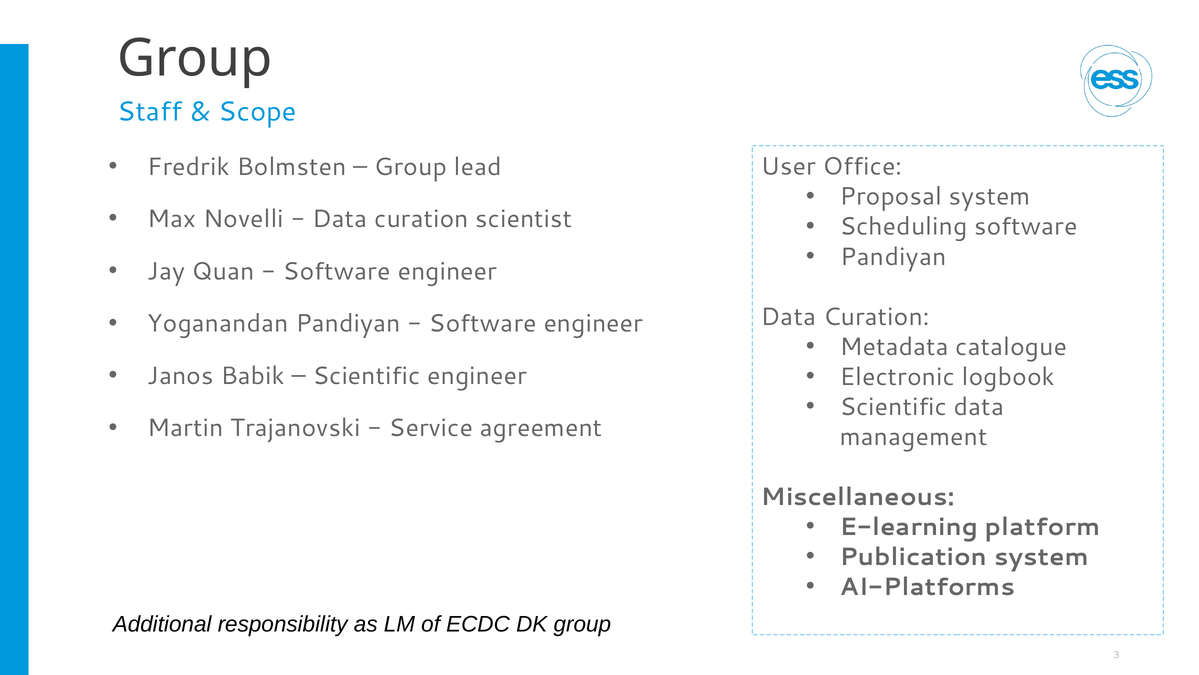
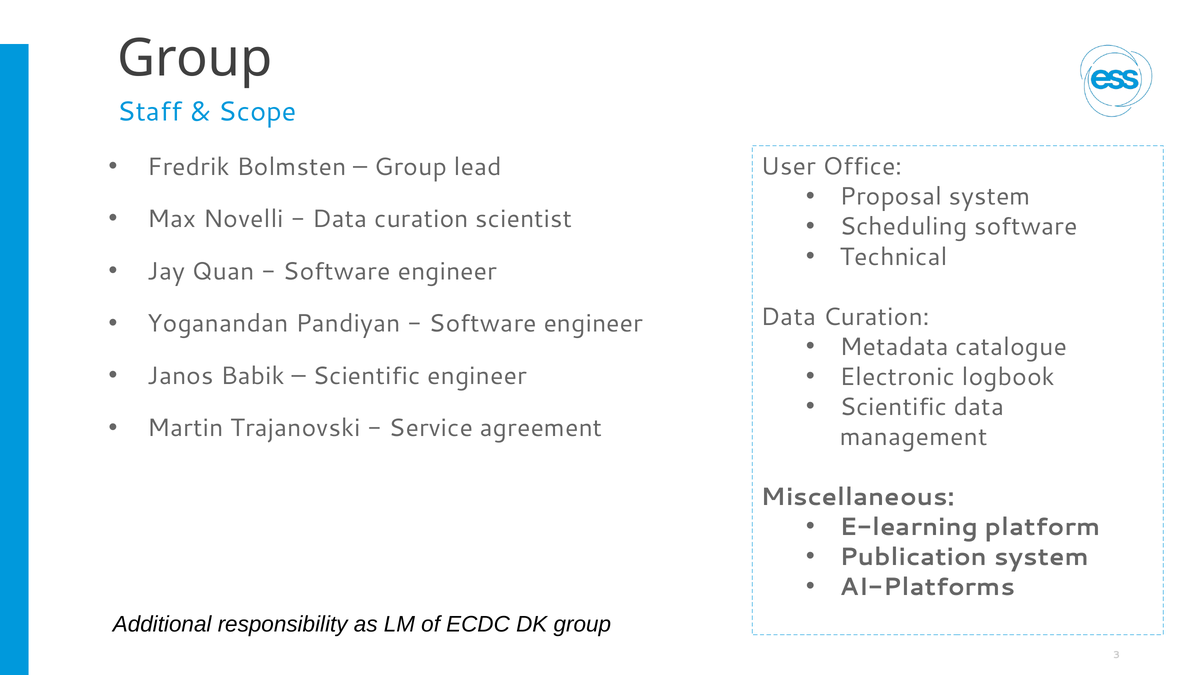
Pandiyan: Pandiyan -> Technical (894, 257)
